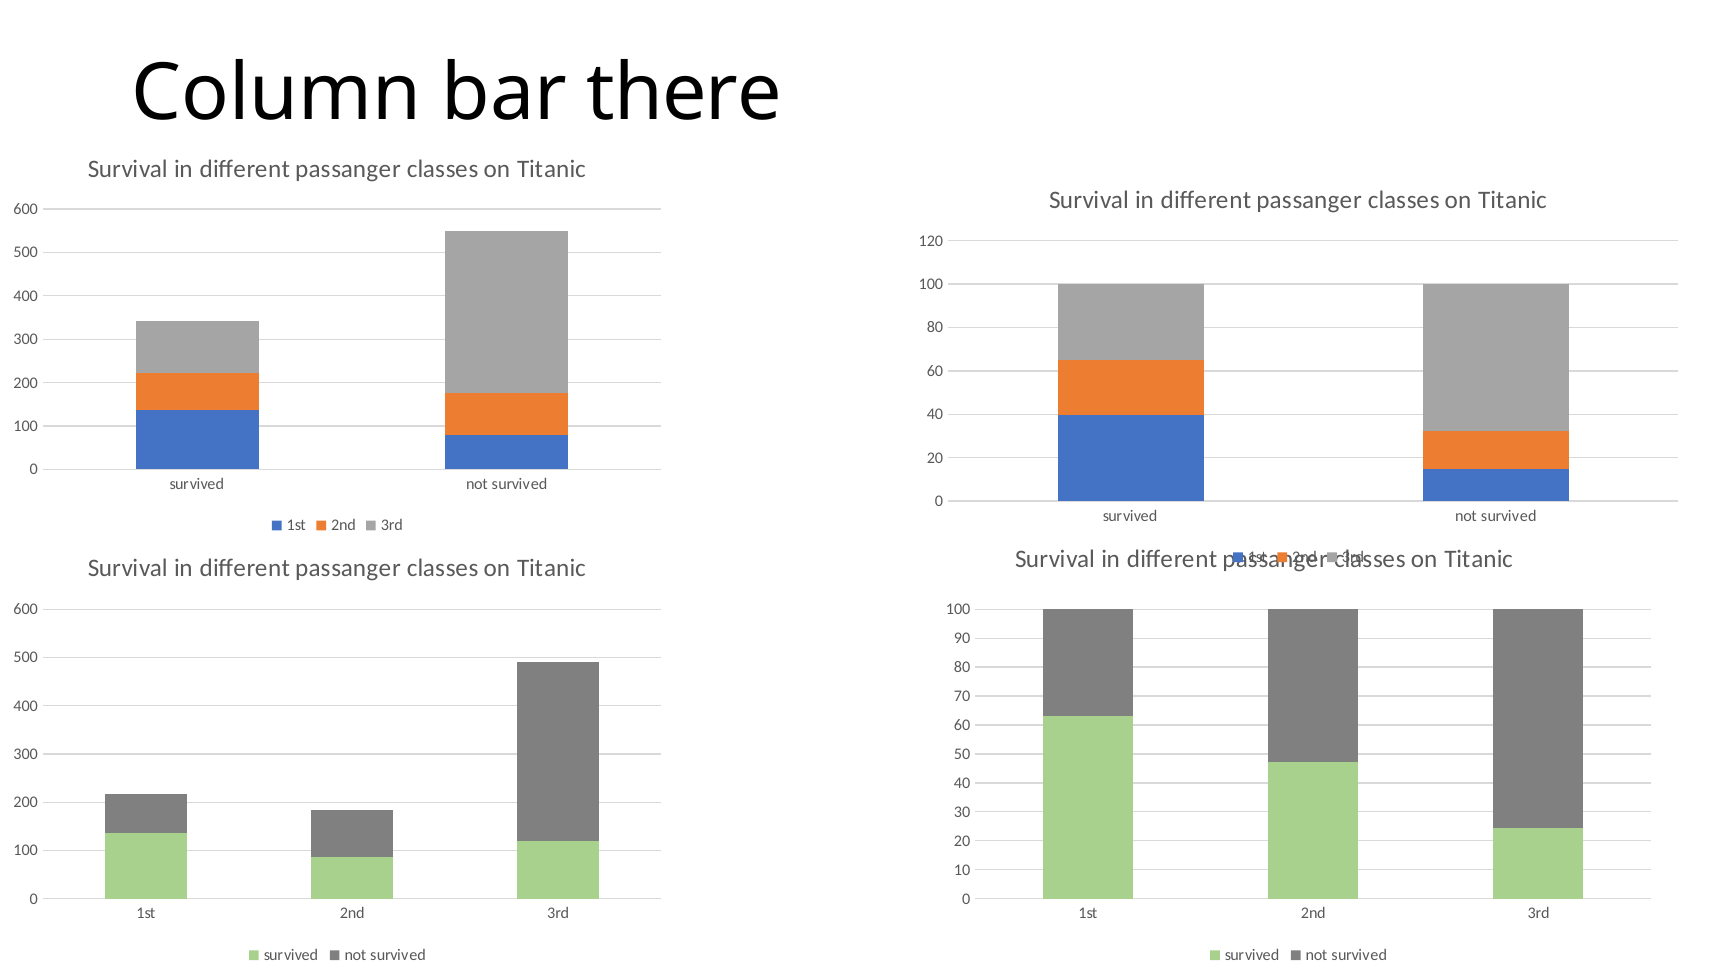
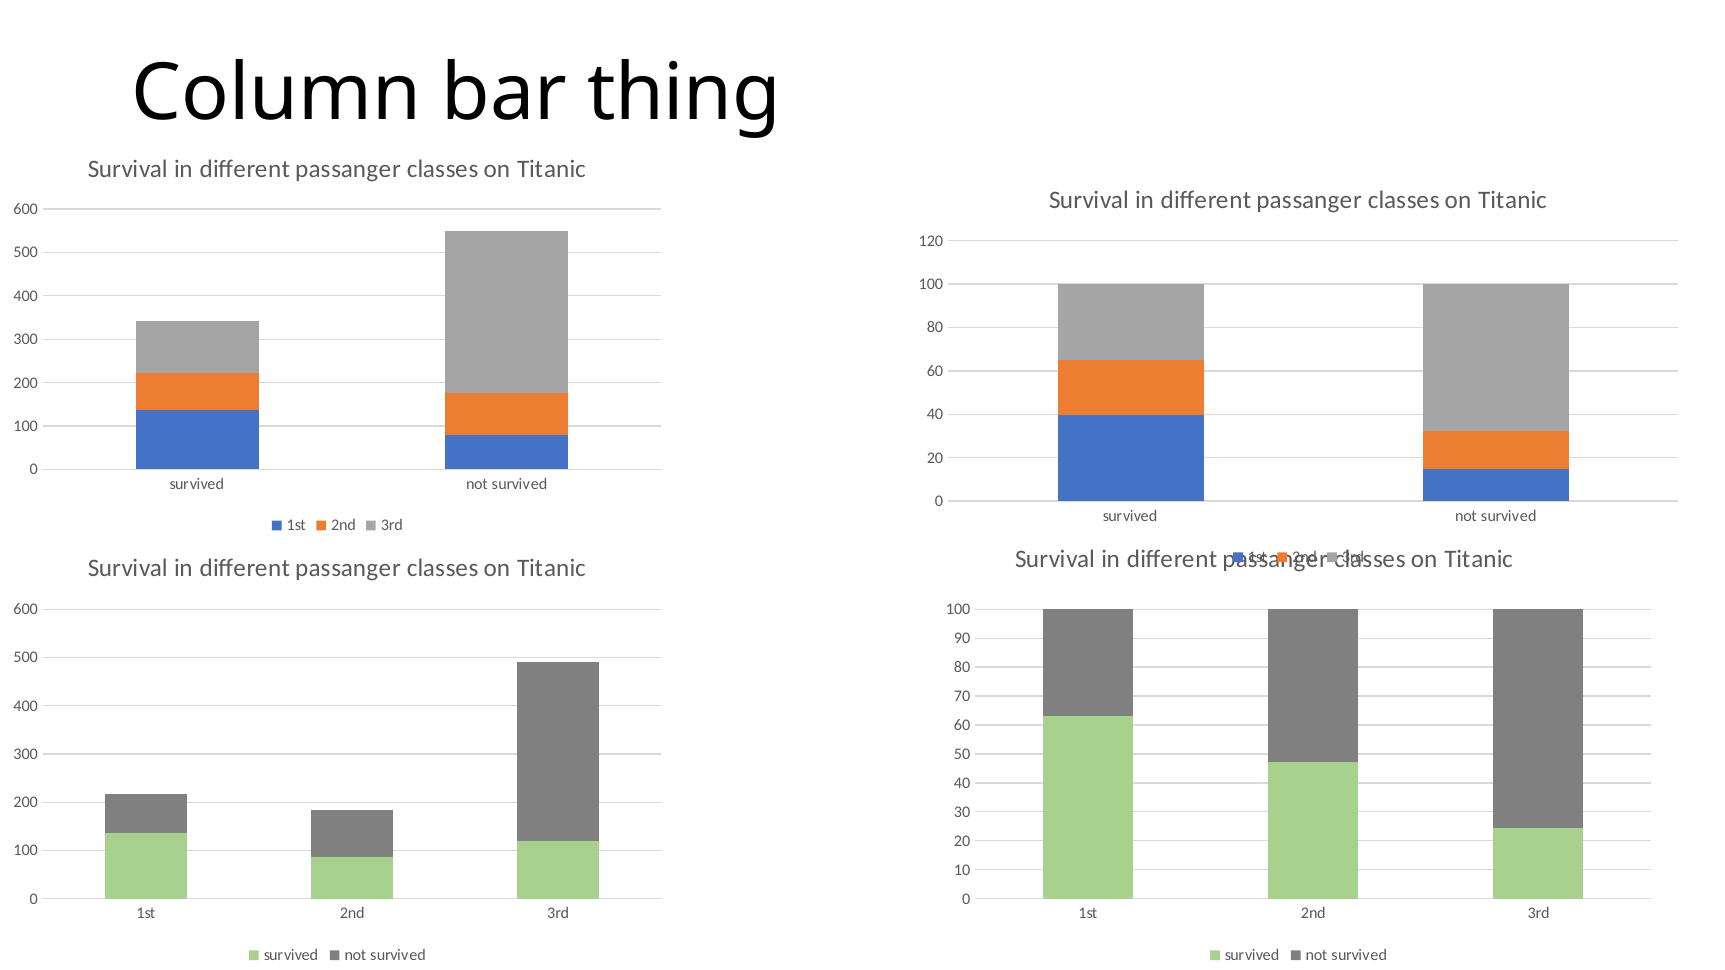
there: there -> thing (684, 93)
